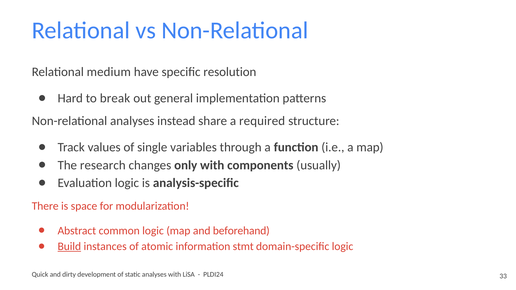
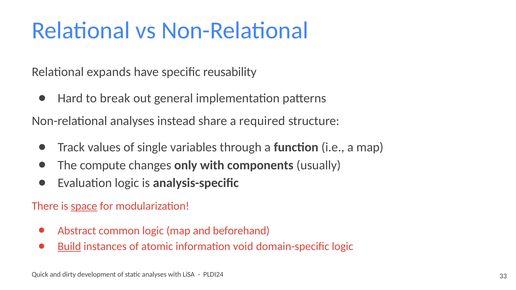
medium: medium -> expands (109, 72)
resolution: resolution -> reusability (230, 72)
research: research -> compute (103, 165)
space underline: none -> present (84, 206)
stmt: stmt -> void (243, 247)
